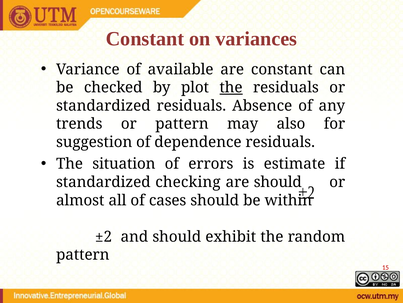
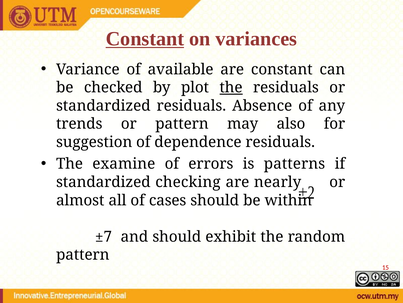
Constant underline: none -> present (145, 39)
situation: situation -> examine (124, 164)
estimate: estimate -> patterns (294, 164)
are should: should -> nearly (278, 182)
±2: ±2 -> ±7 (104, 236)
